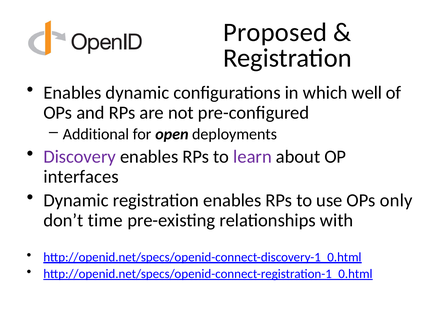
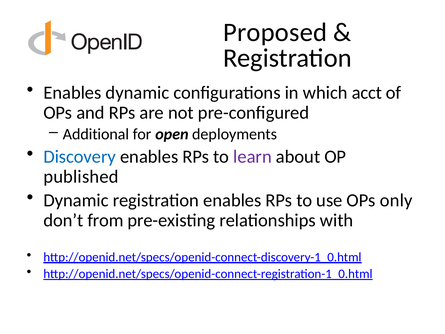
well: well -> acct (367, 93)
Discovery colour: purple -> blue (80, 157)
interfaces: interfaces -> published (81, 177)
time: time -> from (106, 220)
